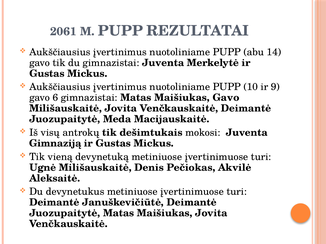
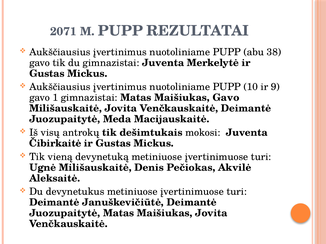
2061: 2061 -> 2071 (63, 32)
14: 14 -> 38 (274, 52)
6: 6 -> 1 (55, 98)
Gimnaziją: Gimnaziją -> Čibirkaitė (55, 144)
